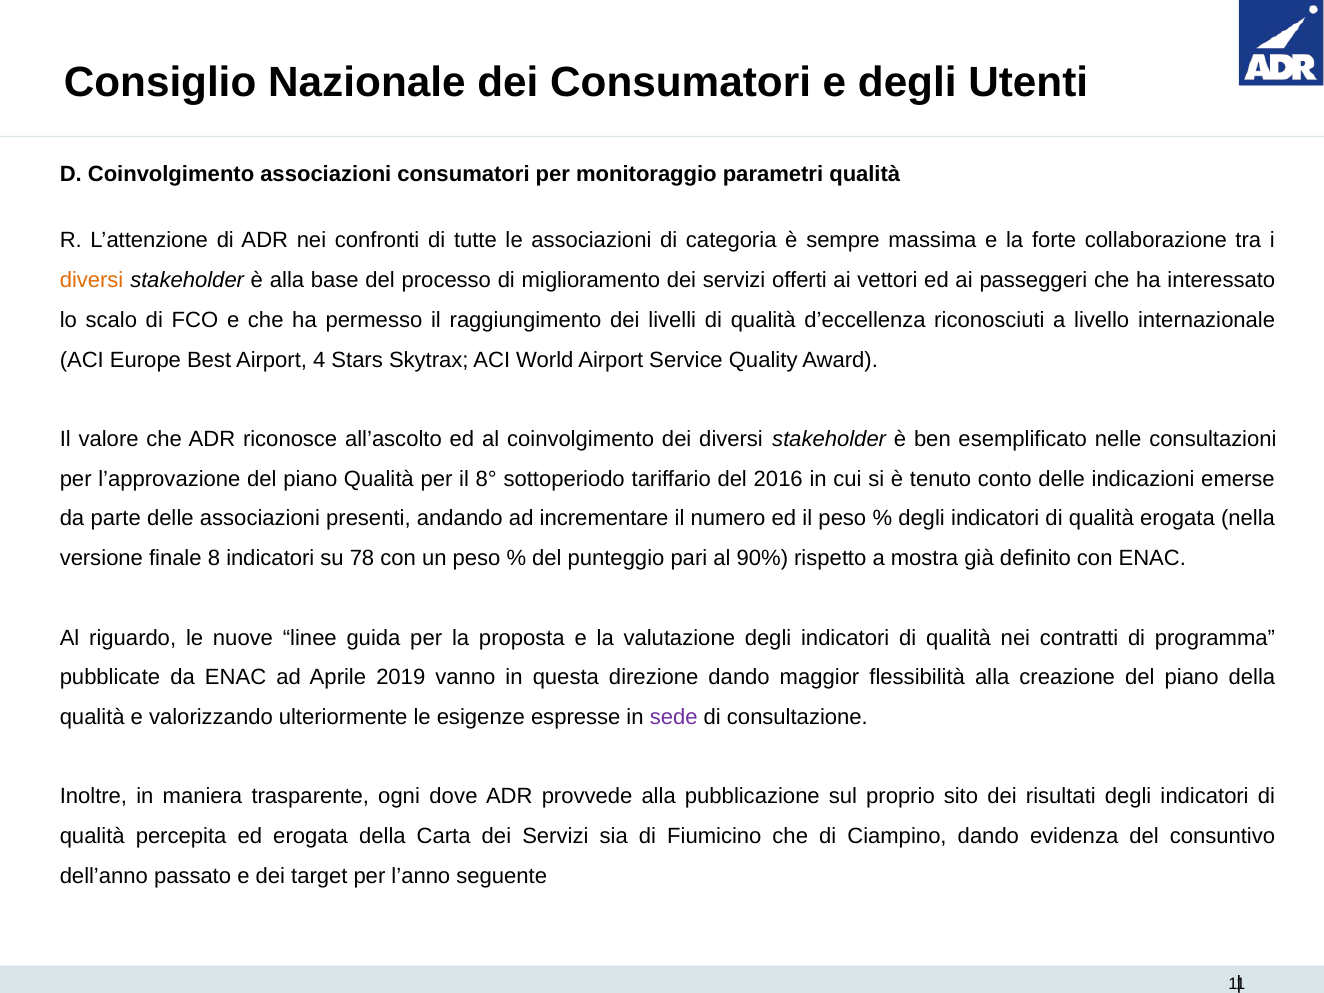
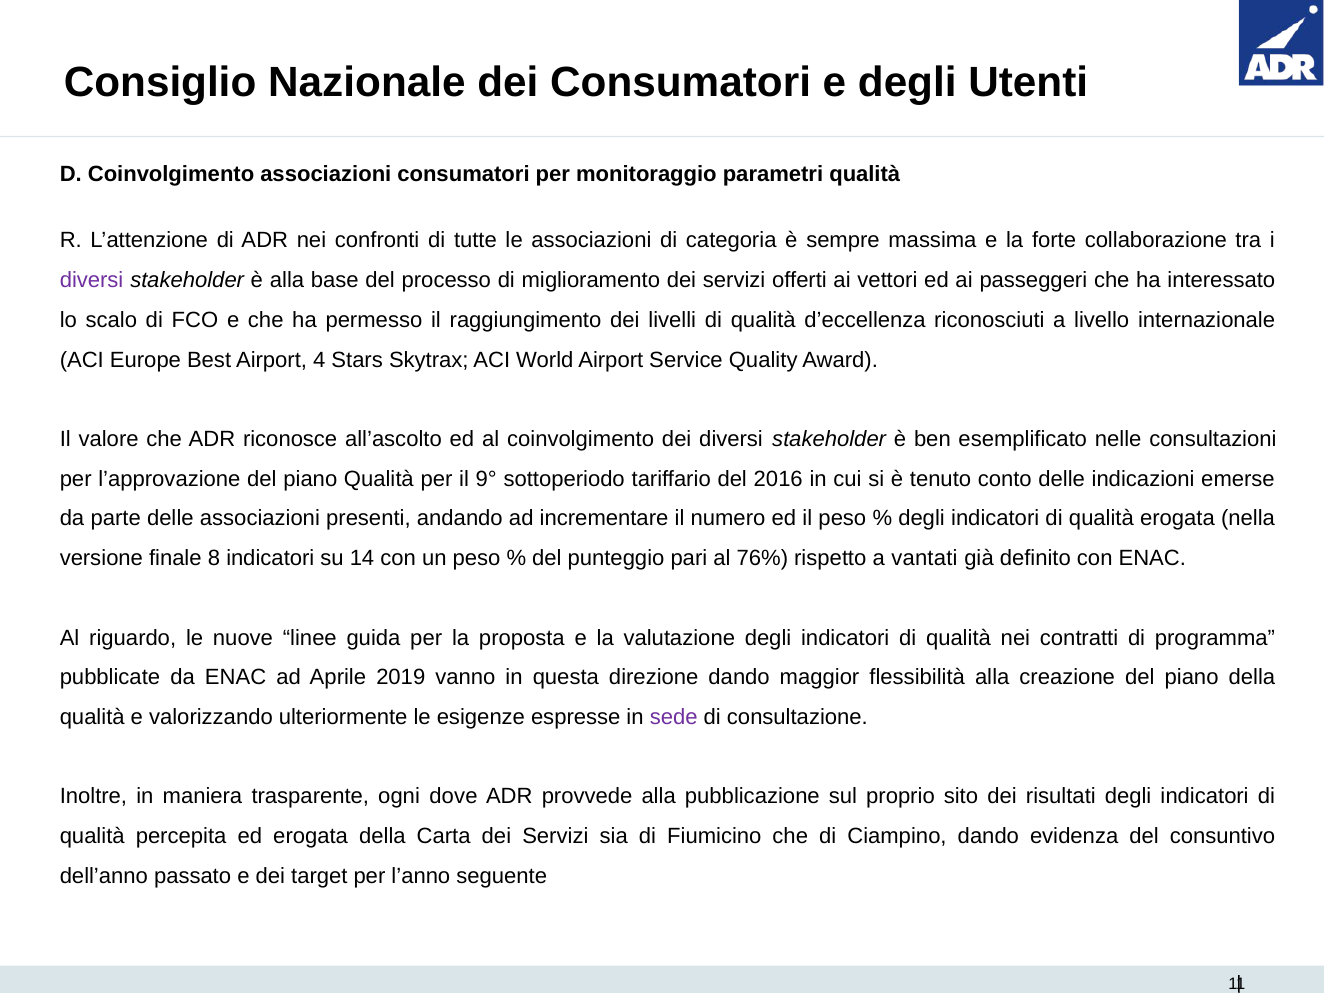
diversi colour: orange -> purple (92, 280)
8°: 8° -> 9° (486, 479)
78: 78 -> 14 (362, 558)
90%: 90% -> 76% (762, 558)
mostra: mostra -> vantati (924, 558)
